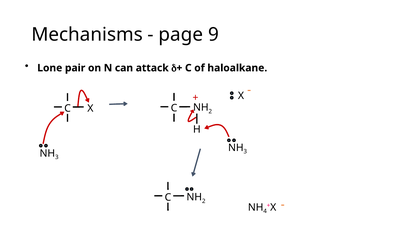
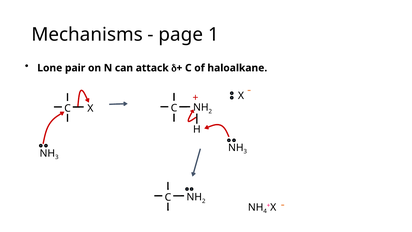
9: 9 -> 1 (213, 35)
